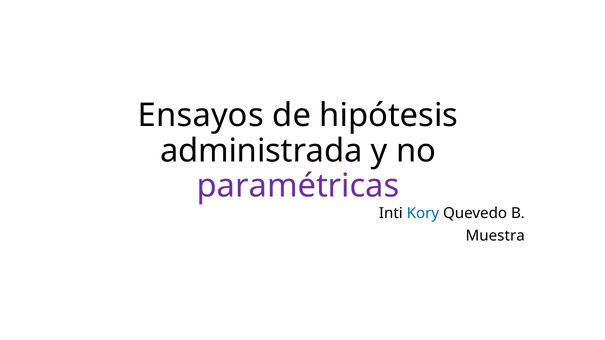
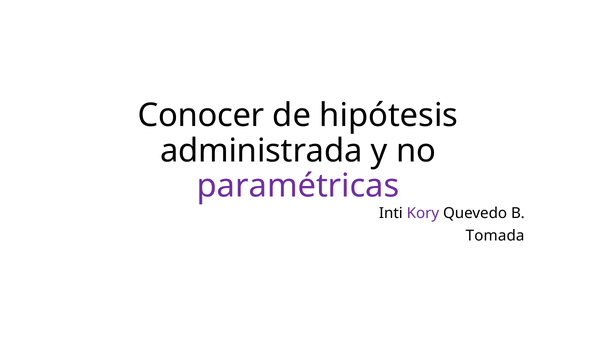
Ensayos: Ensayos -> Conocer (201, 115)
Kory colour: blue -> purple (423, 214)
Muestra: Muestra -> Tomada (495, 236)
